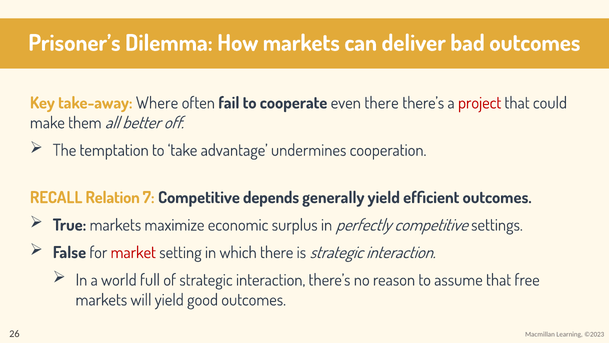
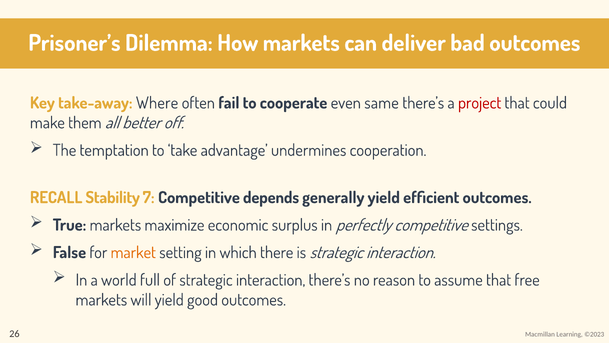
even there: there -> same (382, 103)
Relation: Relation -> Stability (113, 197)
market colour: red -> orange (133, 252)
